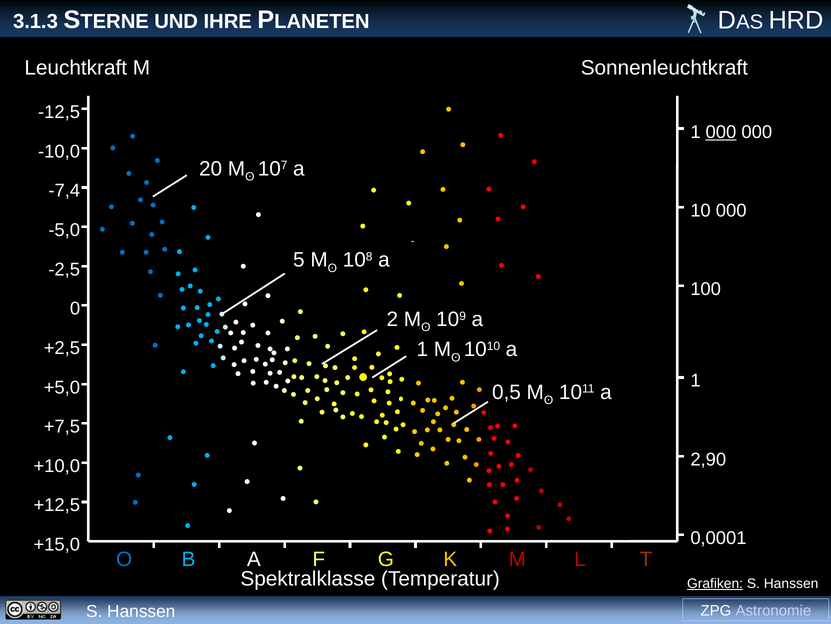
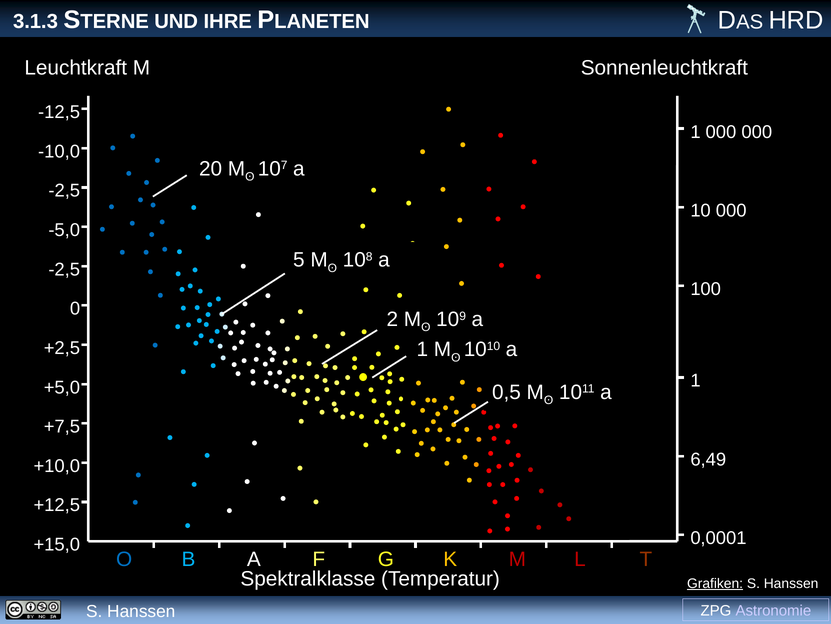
000 underline: present -> none (721, 132)
-7,4: -7,4 -> -2,5 (64, 191)
2,90: 2,90 -> 6,49 (708, 459)
